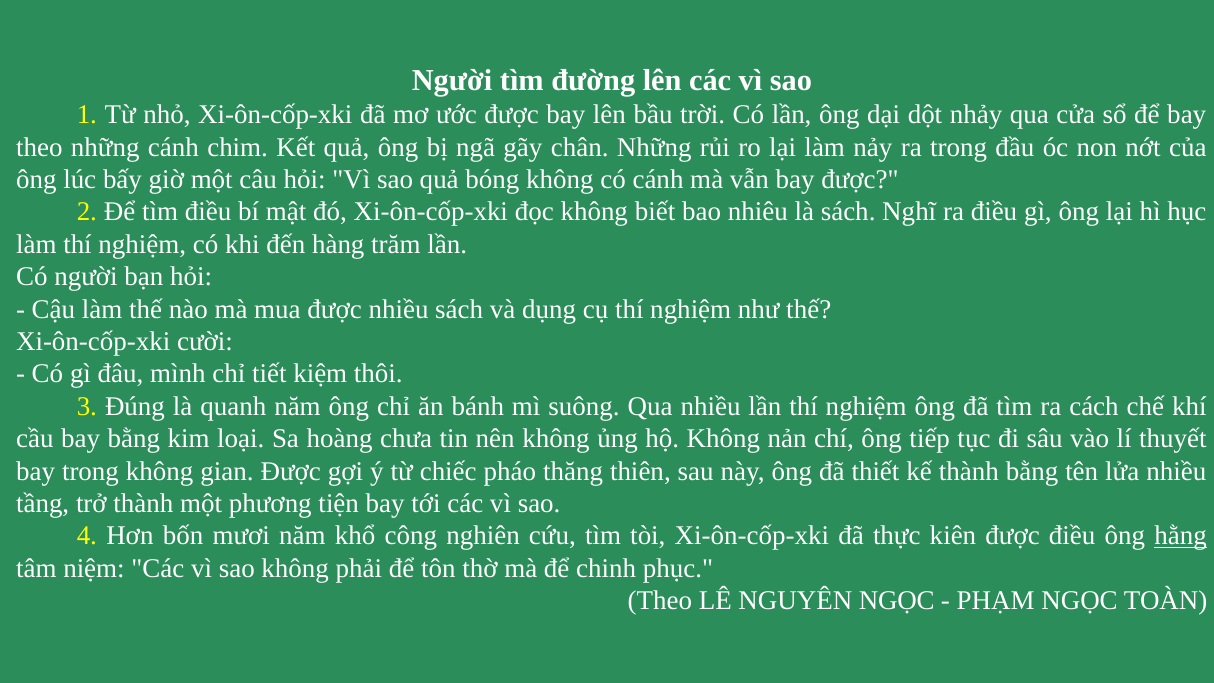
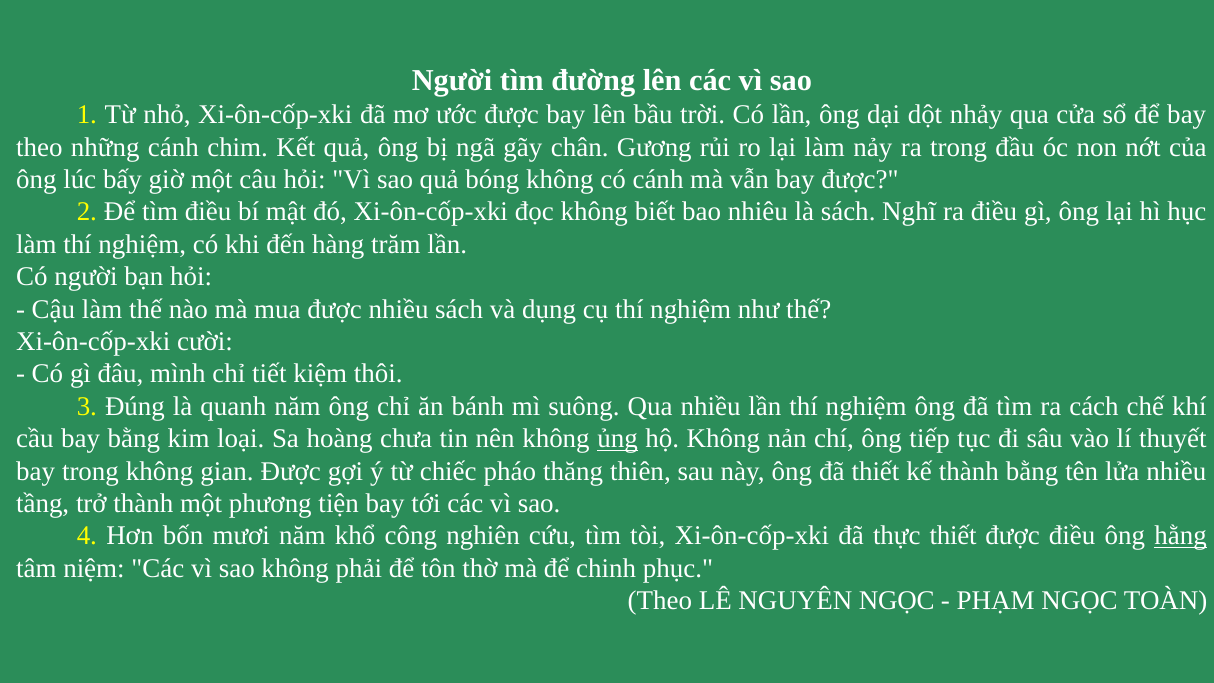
chân Những: Những -> Gương (654, 147)
ủng underline: none -> present (618, 439)
thực kiên: kiên -> thiết (953, 536)
